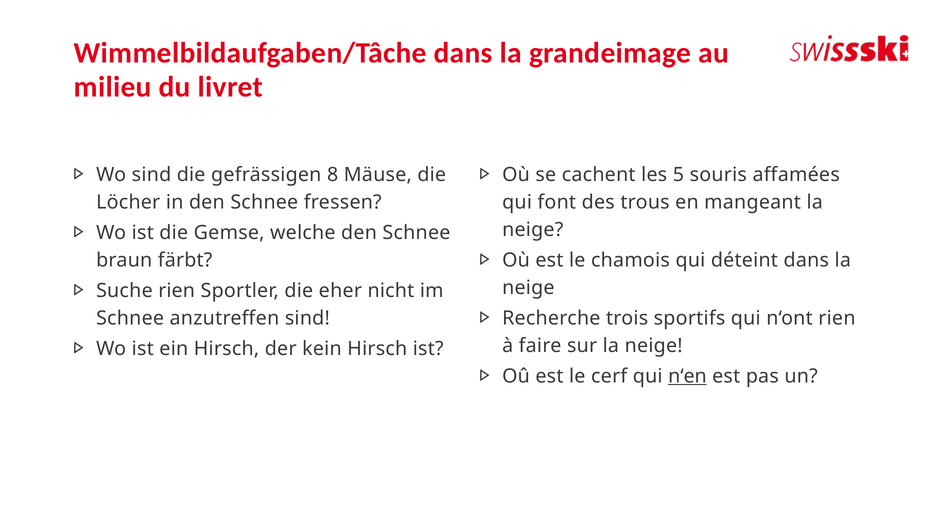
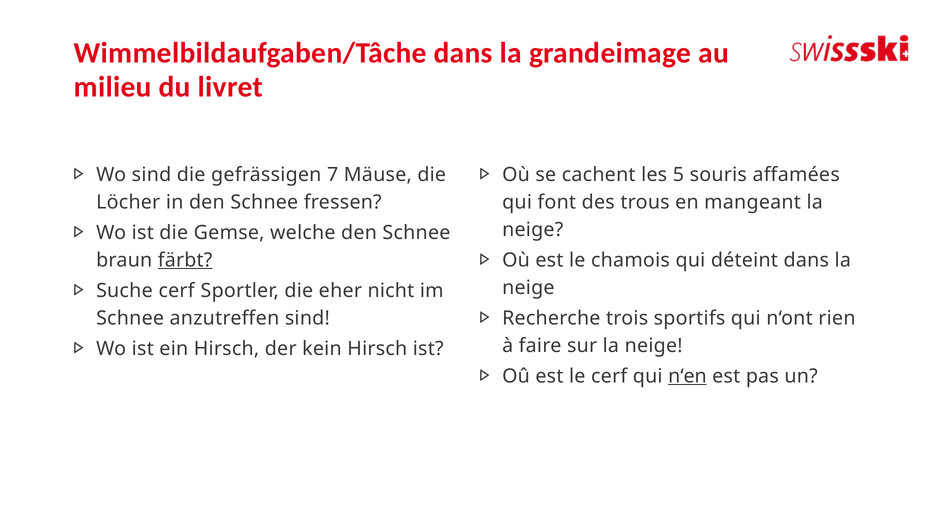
8: 8 -> 7 (333, 175)
färbt underline: none -> present (185, 260)
Suche rien: rien -> cerf (177, 291)
